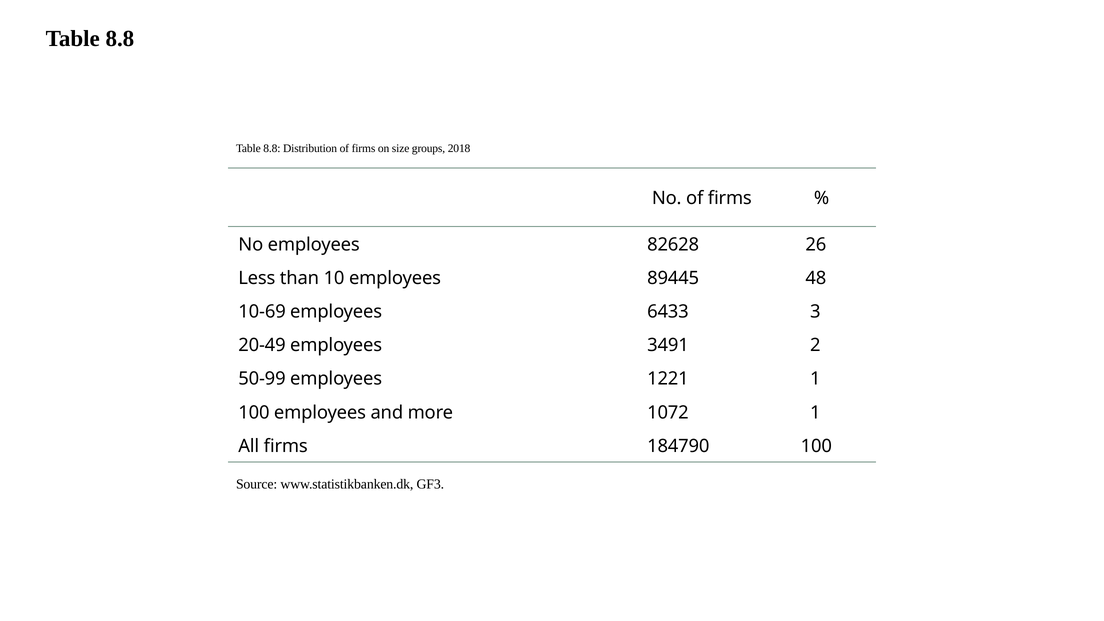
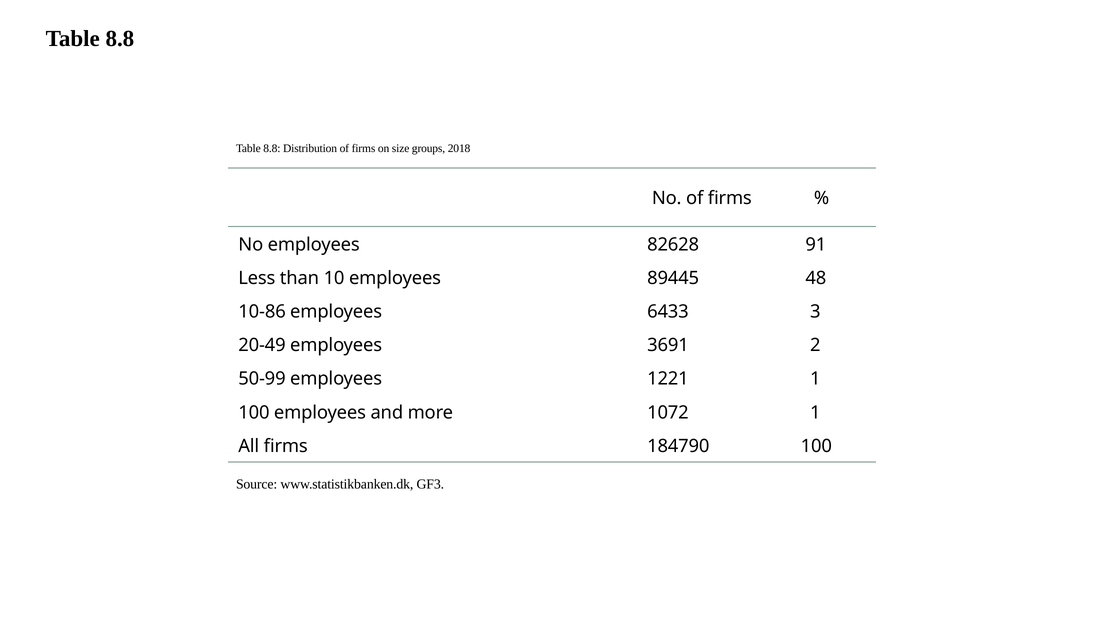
26: 26 -> 91 (816, 244)
10-69: 10-69 -> 10-86 (262, 312)
3491: 3491 -> 3691 (668, 345)
